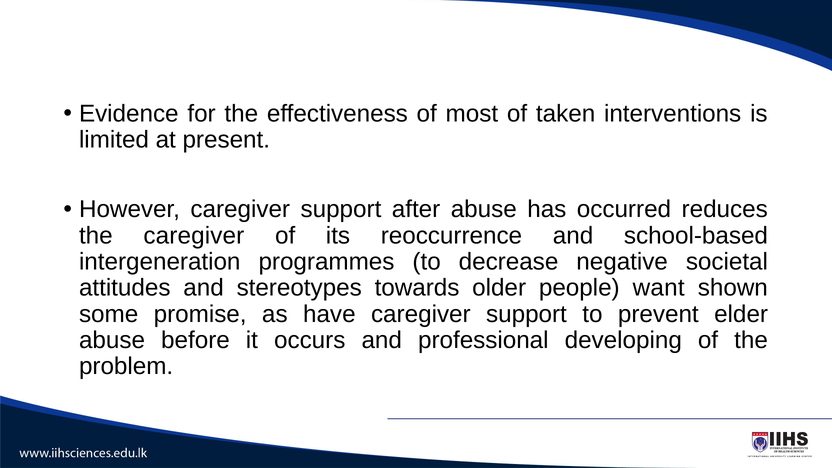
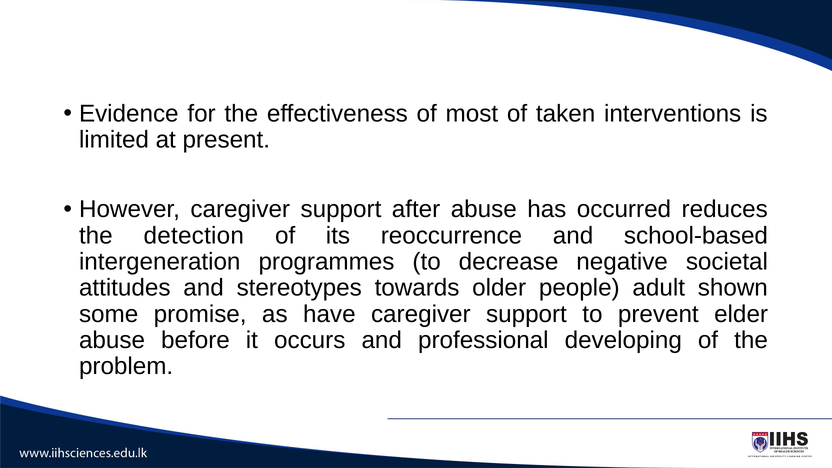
the caregiver: caregiver -> detection (194, 236)
want: want -> adult (659, 288)
